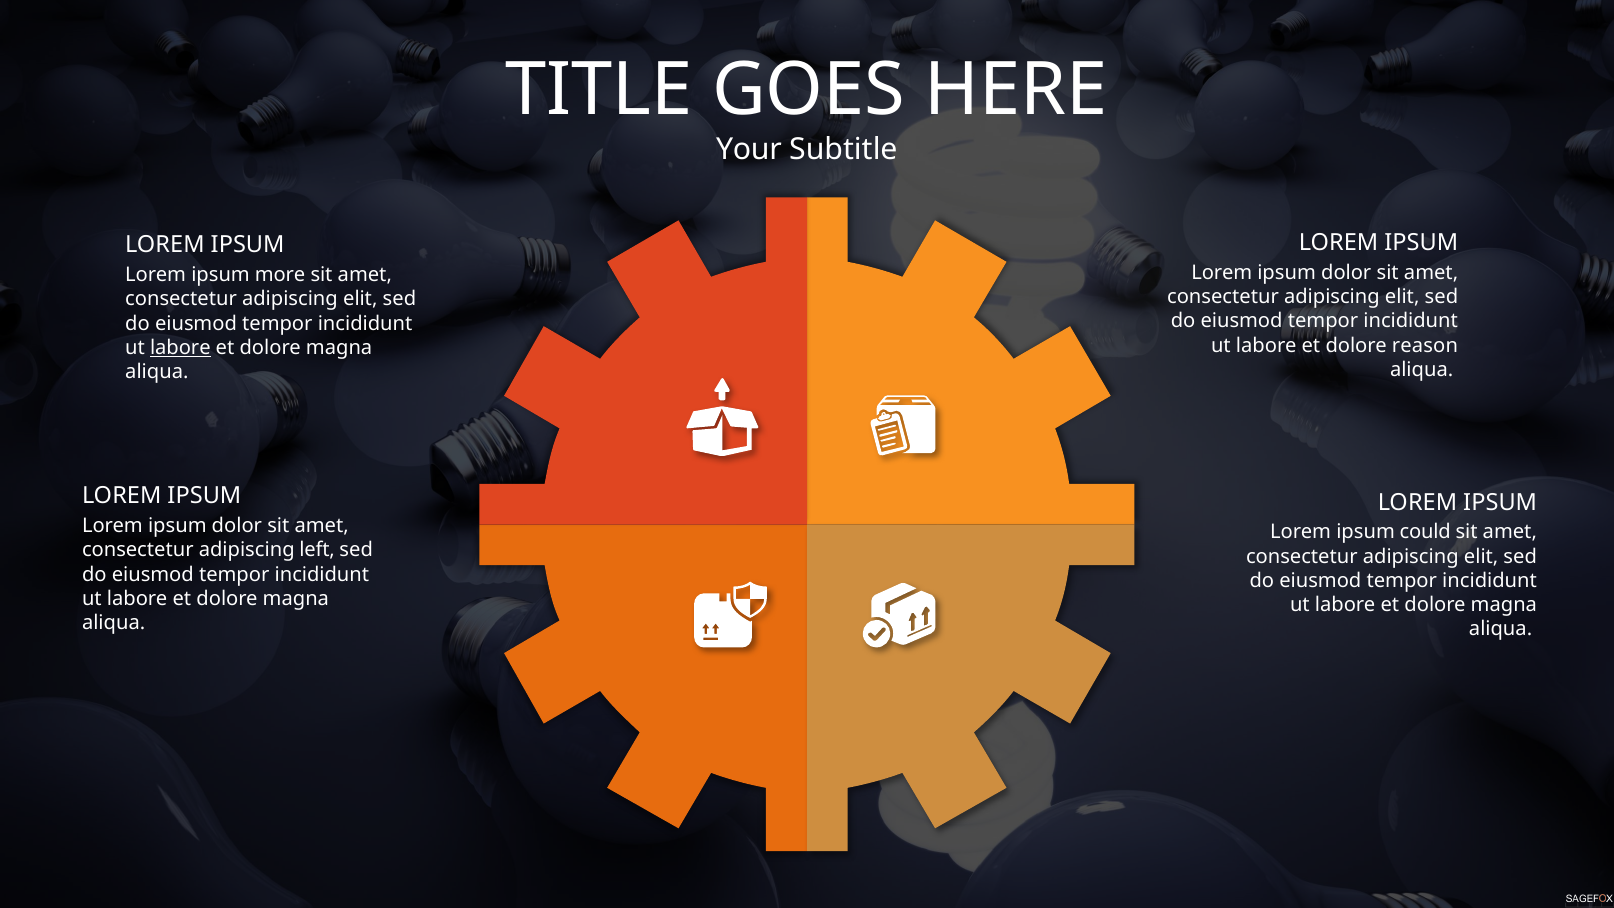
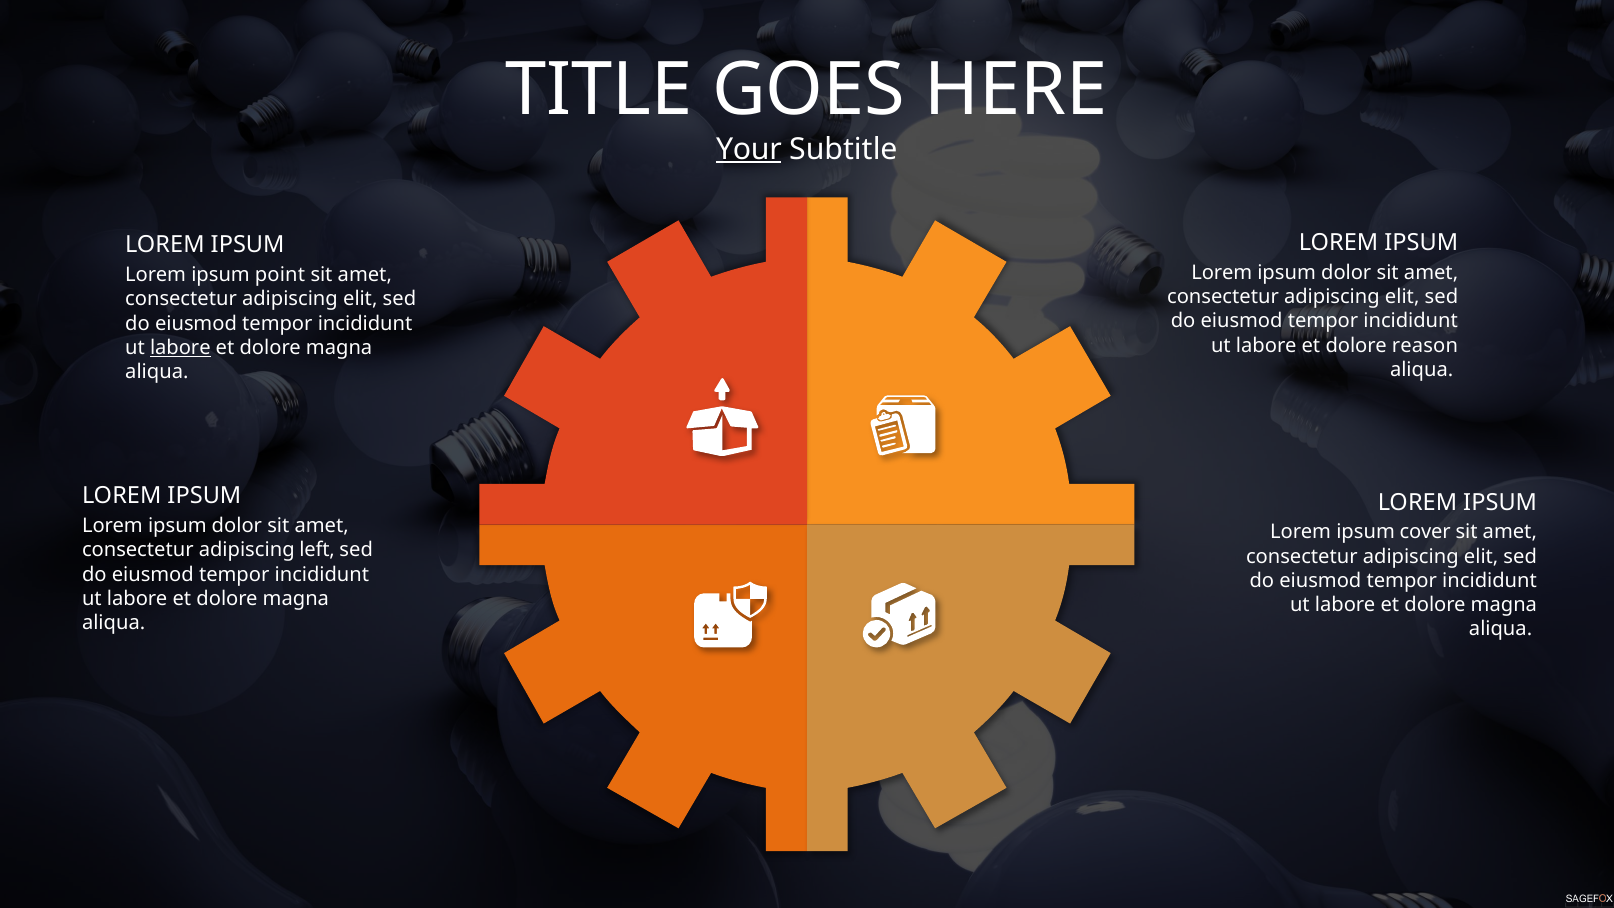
Your underline: none -> present (749, 149)
more: more -> point (280, 275)
could: could -> cover (1425, 532)
